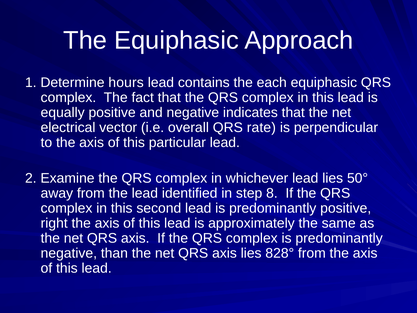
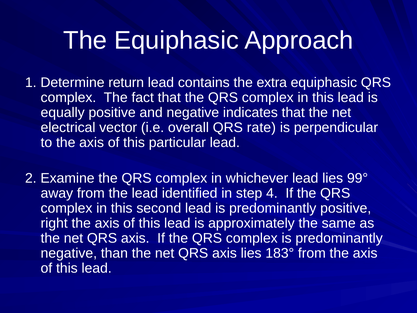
hours: hours -> return (126, 82)
each: each -> extra (272, 82)
50°: 50° -> 99° (358, 178)
8: 8 -> 4 (272, 193)
828°: 828° -> 183° (280, 253)
